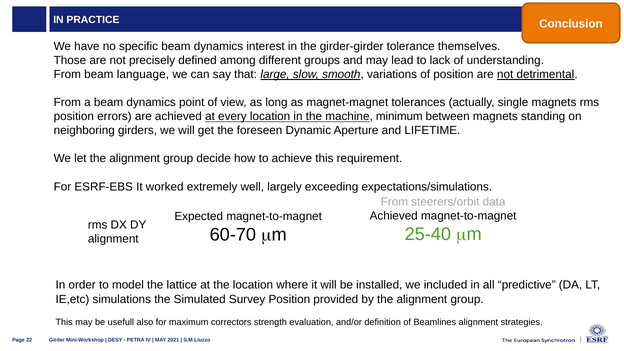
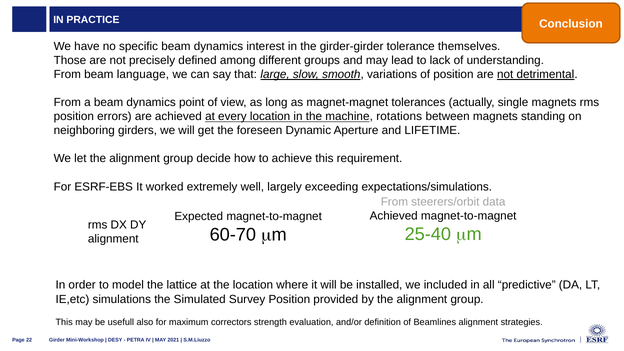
minimum: minimum -> rotations (399, 116)
